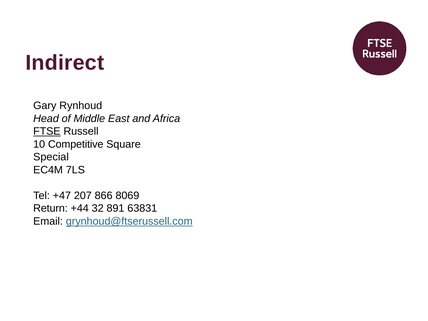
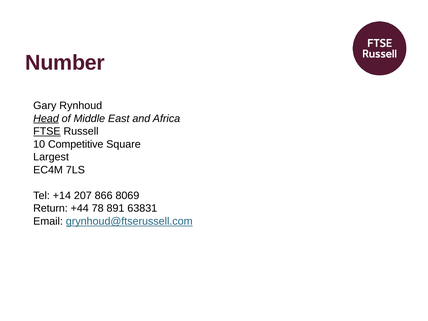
Indirect: Indirect -> Number (65, 63)
Head underline: none -> present (46, 118)
Special: Special -> Largest (51, 157)
+47: +47 -> +14 (62, 196)
32: 32 -> 78 (98, 208)
